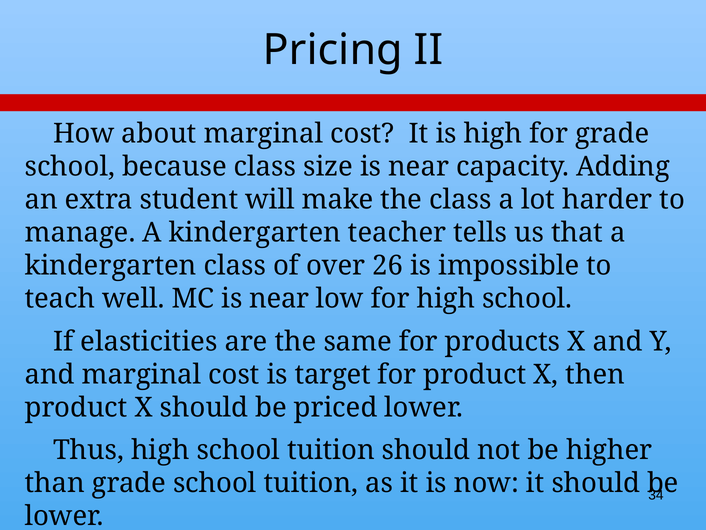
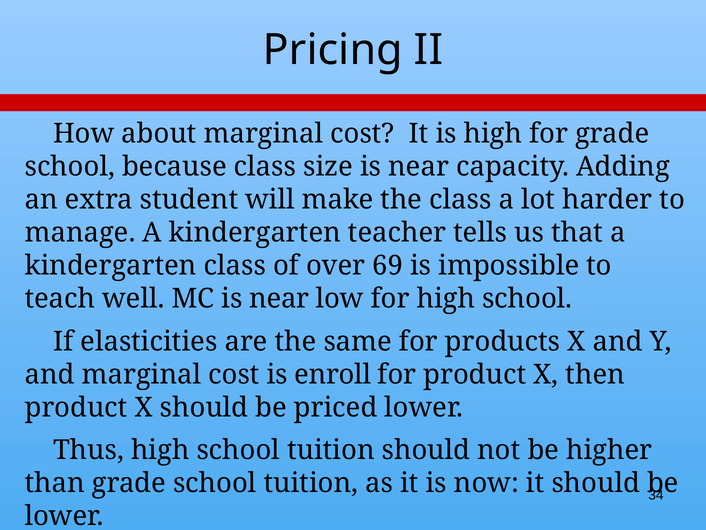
26: 26 -> 69 (388, 266)
target: target -> enroll (333, 374)
